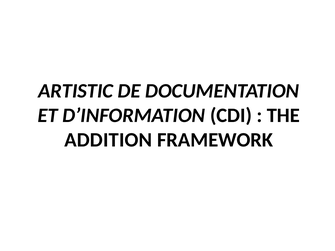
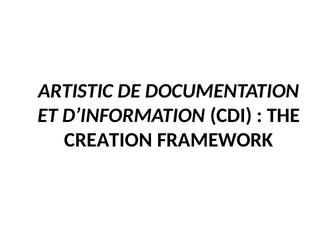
ADDITION: ADDITION -> CREATION (108, 140)
